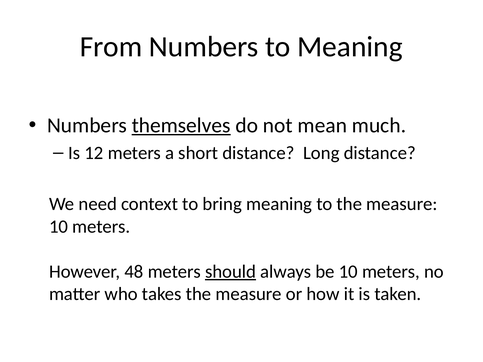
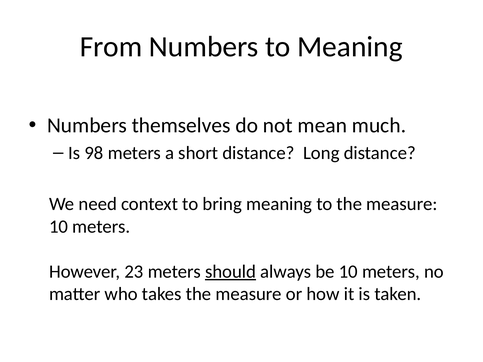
themselves underline: present -> none (181, 125)
12: 12 -> 98 (94, 153)
48: 48 -> 23 (134, 272)
